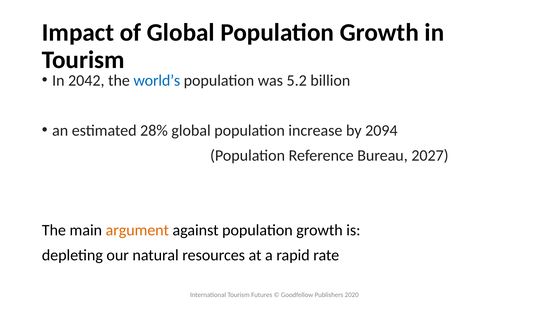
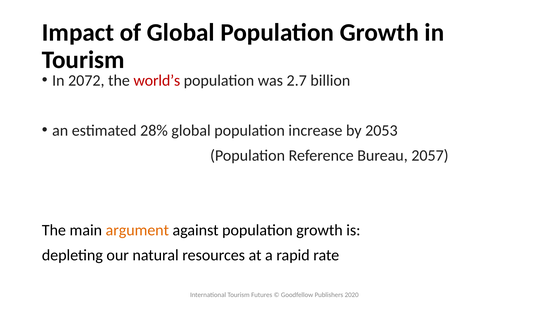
2042: 2042 -> 2072 (86, 81)
world’s colour: blue -> red (157, 81)
5.2: 5.2 -> 2.7 (297, 81)
2094: 2094 -> 2053 (381, 130)
2027: 2027 -> 2057 (430, 155)
